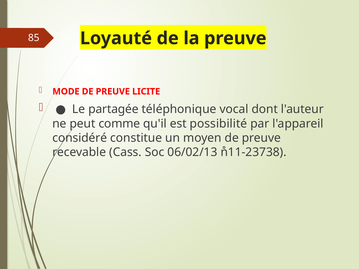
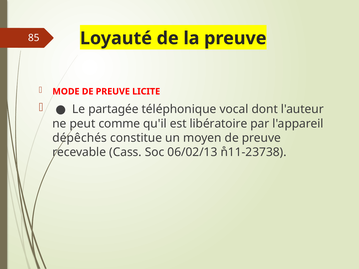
possibilité: possibilité -> libératoire (219, 124)
considéré: considéré -> dépêchés (80, 138)
